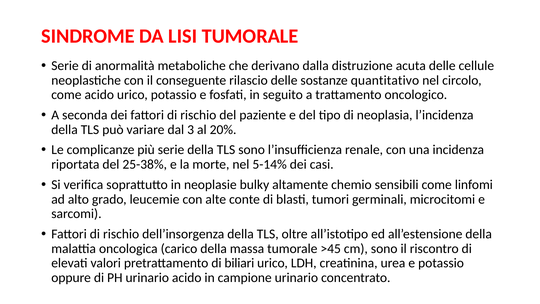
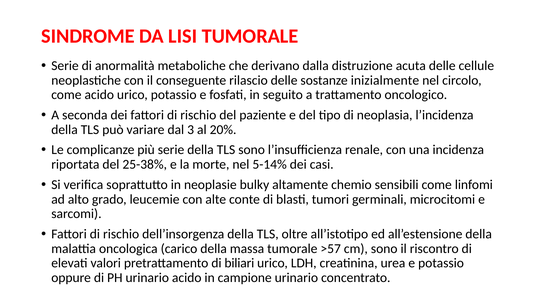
quantitativo: quantitativo -> inizialmente (385, 80)
>45: >45 -> >57 (331, 248)
